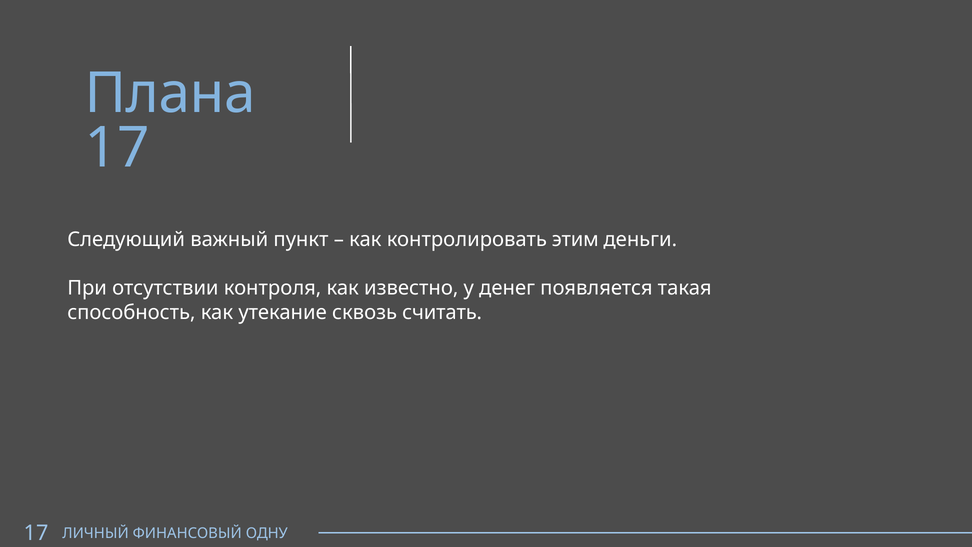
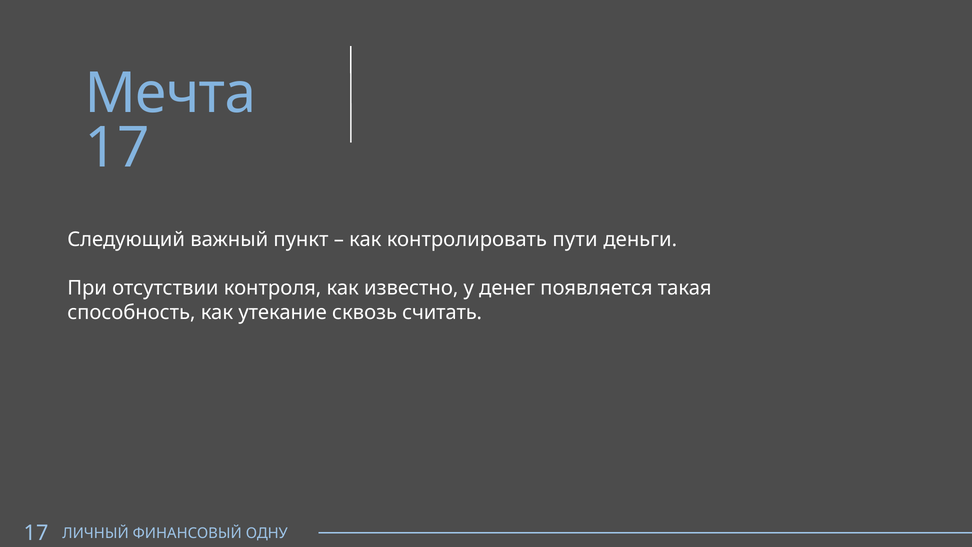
Плана: Плана -> Мечта (170, 94)
этим: этим -> пути (575, 239)
